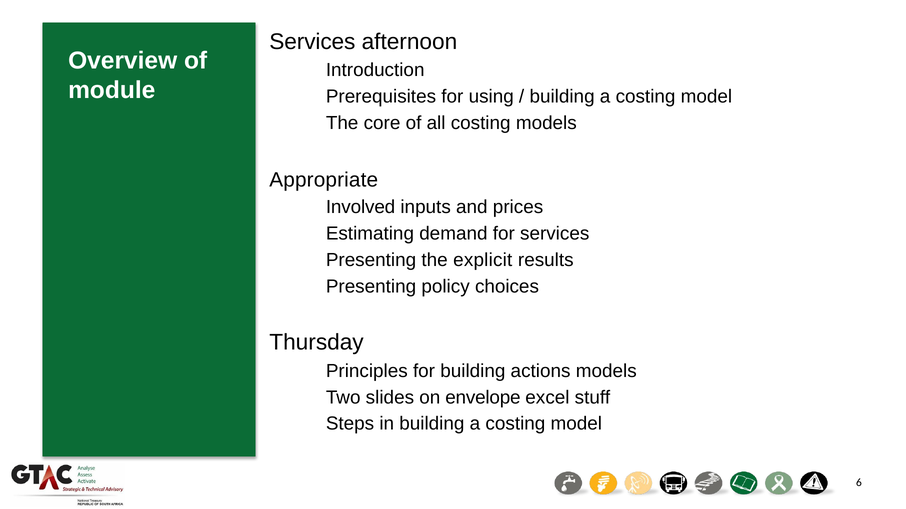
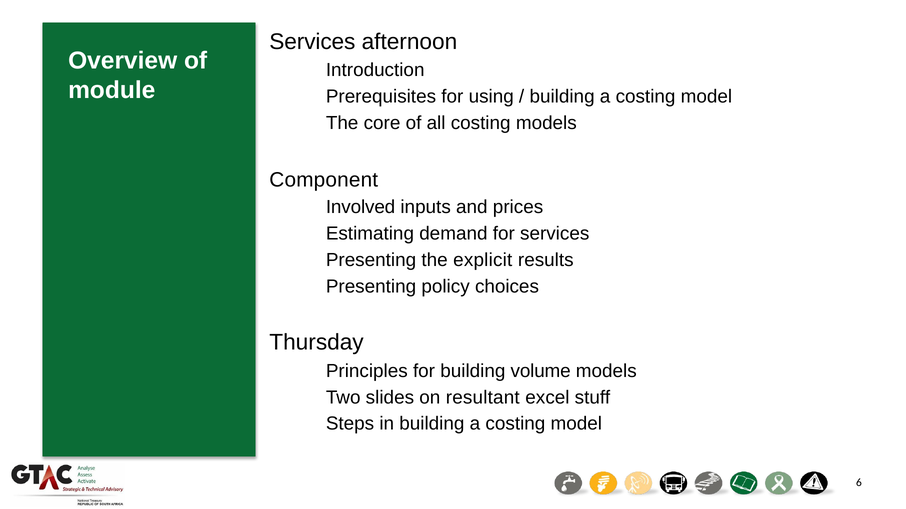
Appropriate: Appropriate -> Component (324, 180)
actions: actions -> volume (541, 371)
envelope: envelope -> resultant (483, 398)
